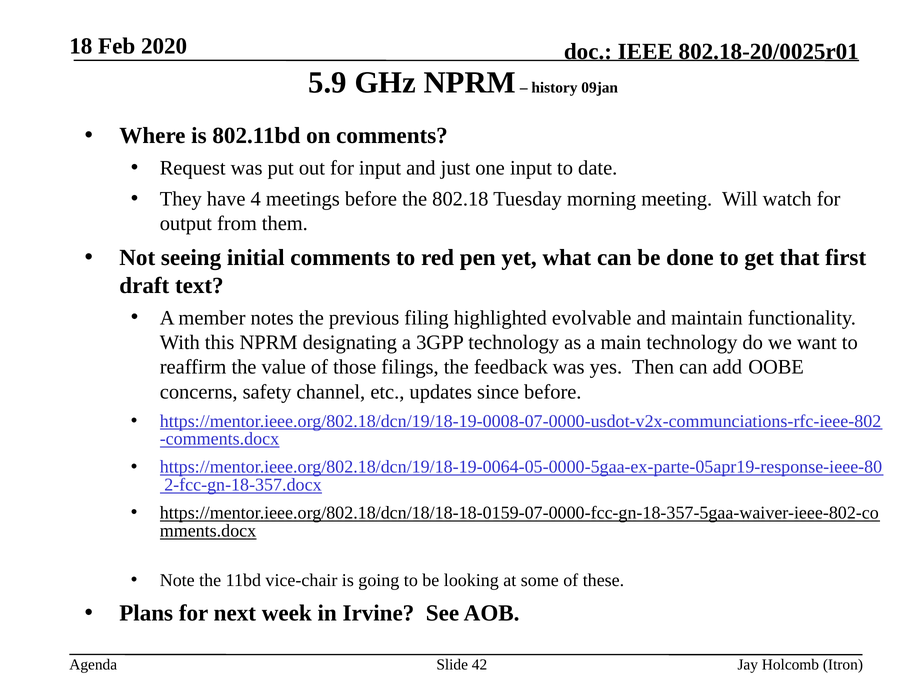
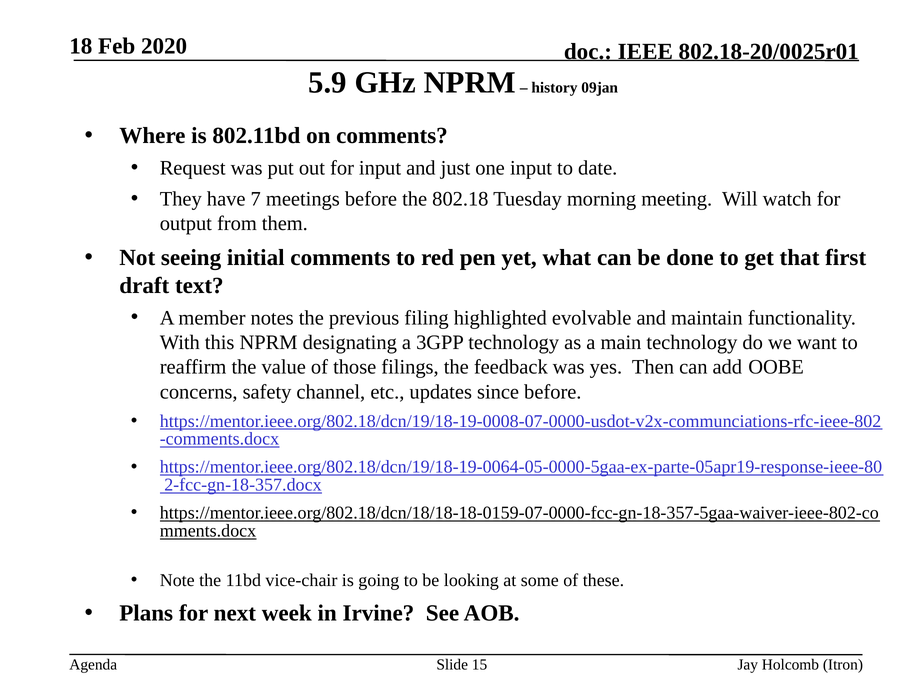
4: 4 -> 7 (256, 199)
42: 42 -> 15 (480, 665)
